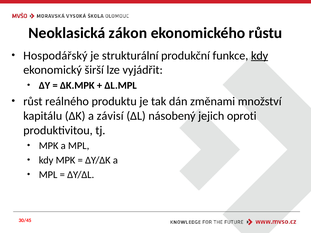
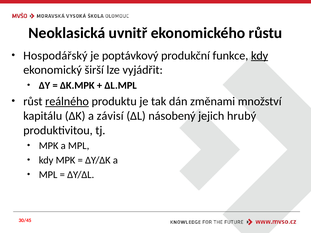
zákon: zákon -> uvnitř (128, 33)
strukturální: strukturální -> poptávkový (130, 56)
reálného underline: none -> present (67, 101)
oproti: oproti -> hrubý (242, 116)
